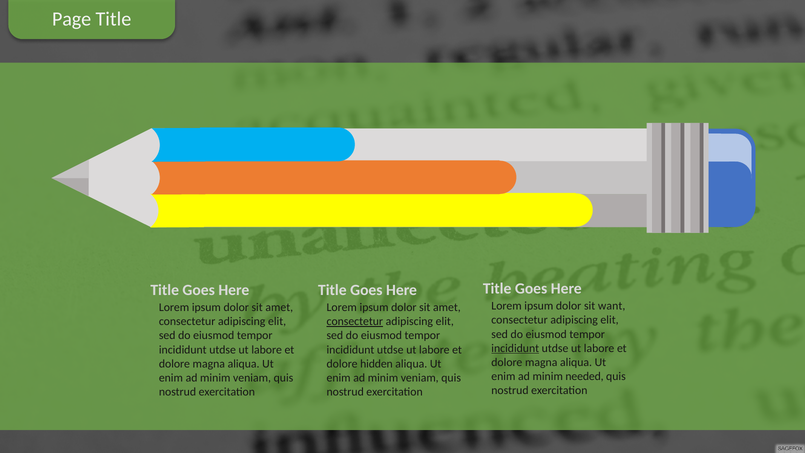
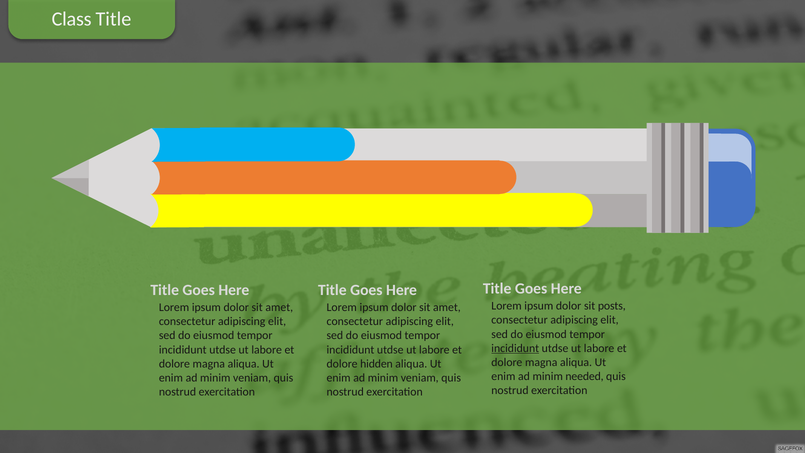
Page: Page -> Class (72, 19)
want: want -> posts (612, 306)
consectetur underline: present -> none (355, 321)
